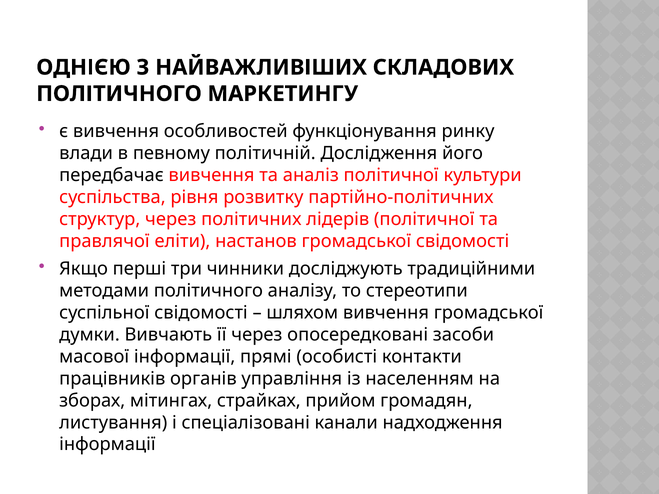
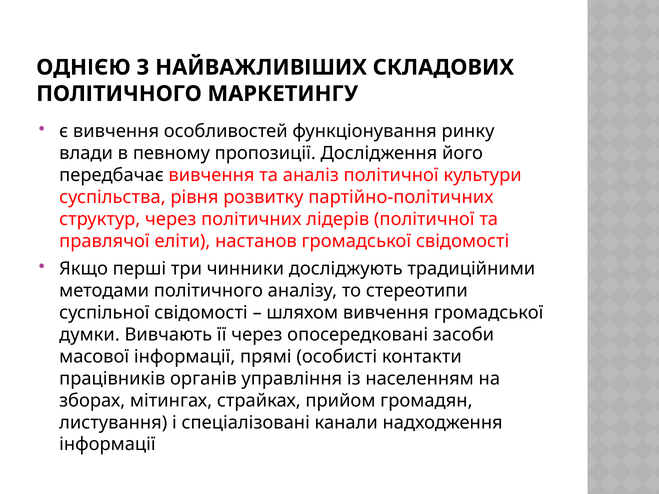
політичній: політичній -> пропозиції (265, 153)
